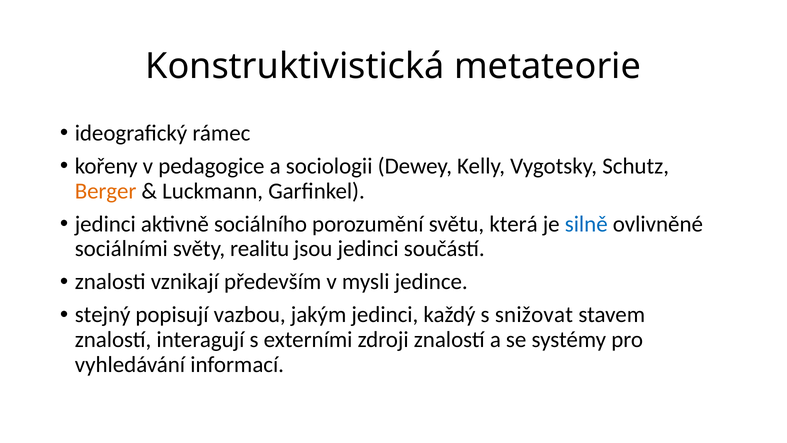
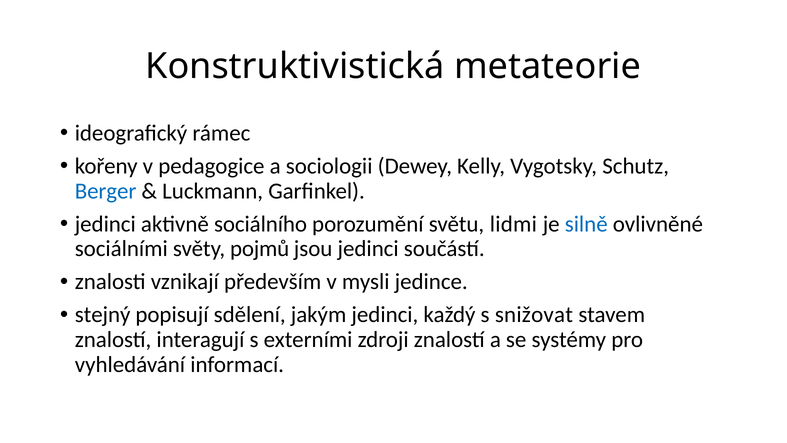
Berger colour: orange -> blue (106, 191)
která: která -> lidmi (513, 224)
realitu: realitu -> pojmů (260, 249)
vazbou: vazbou -> sdělení (250, 315)
